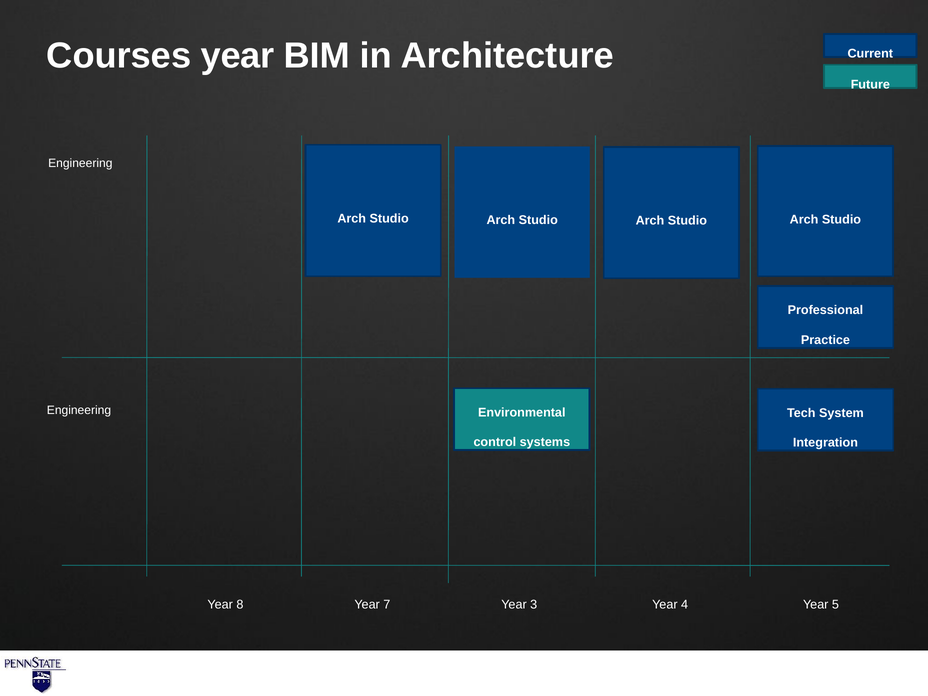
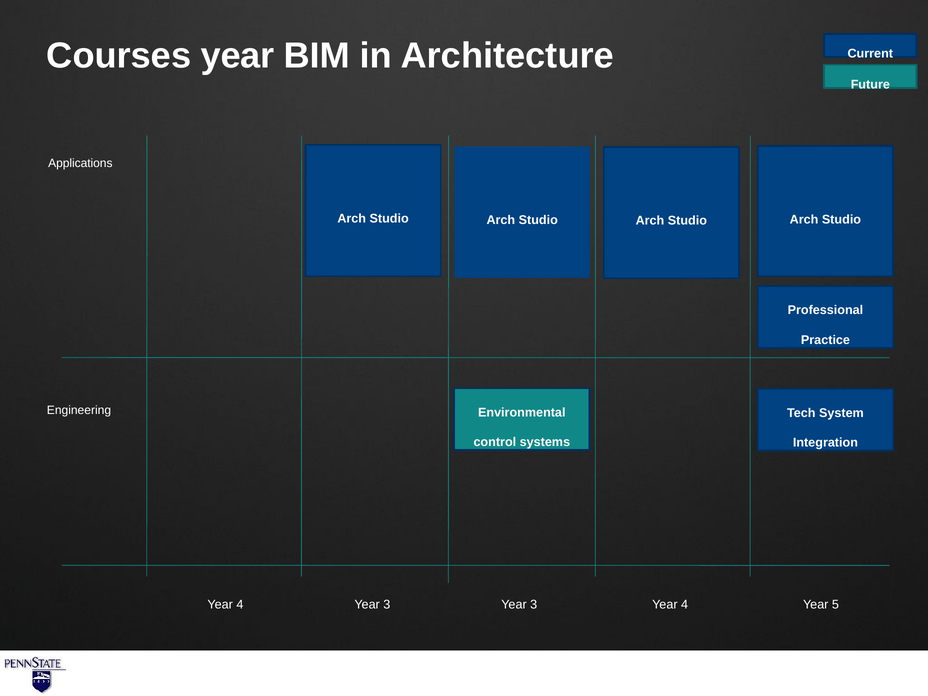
Engineering: Engineering -> Applications (80, 163)
8: 8 -> 4 (240, 605)
7: 7 -> 3 (387, 605)
